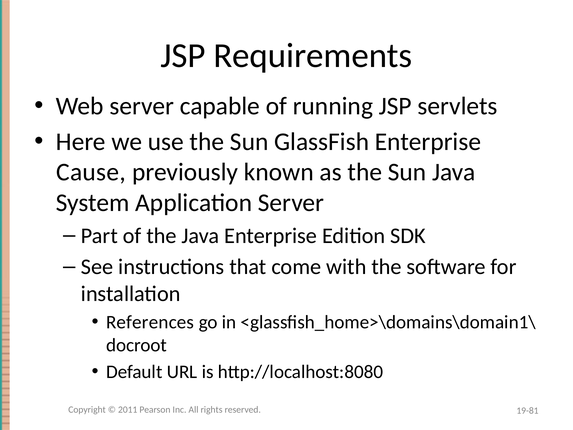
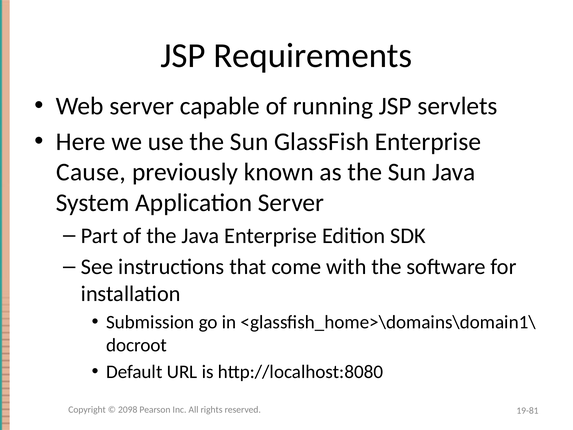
References: References -> Submission (150, 322)
2011: 2011 -> 2098 (128, 409)
